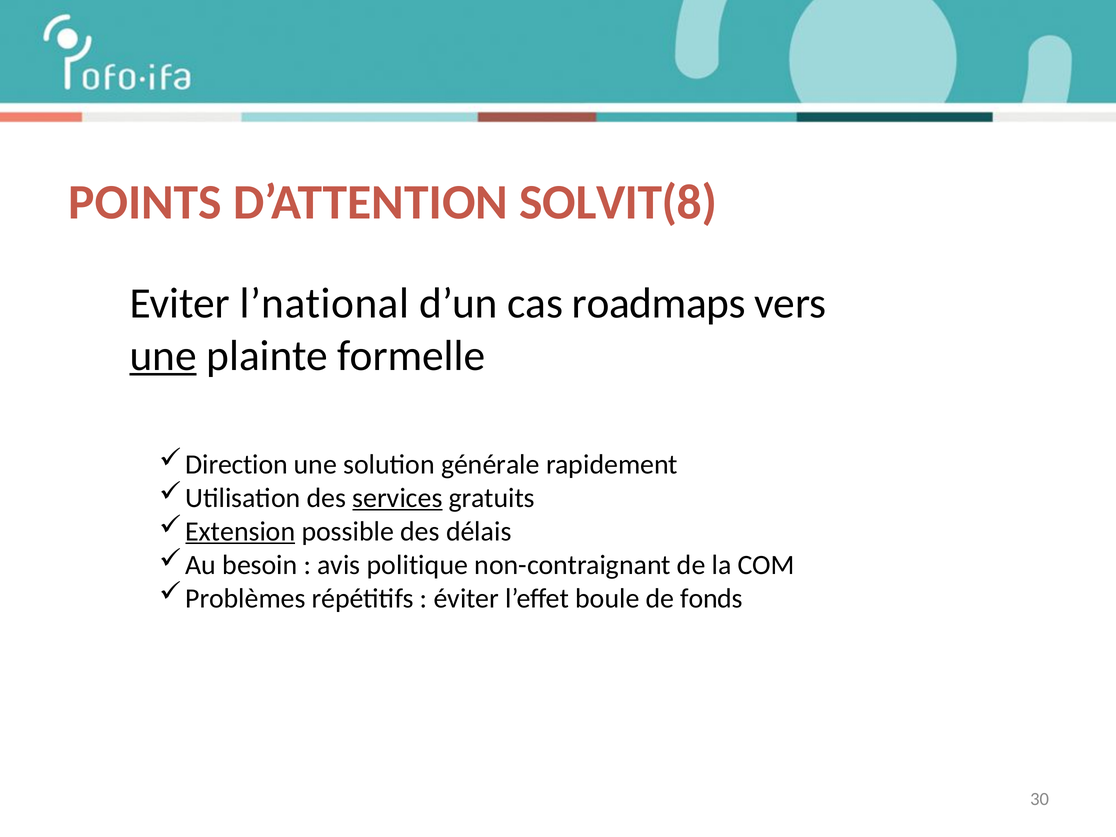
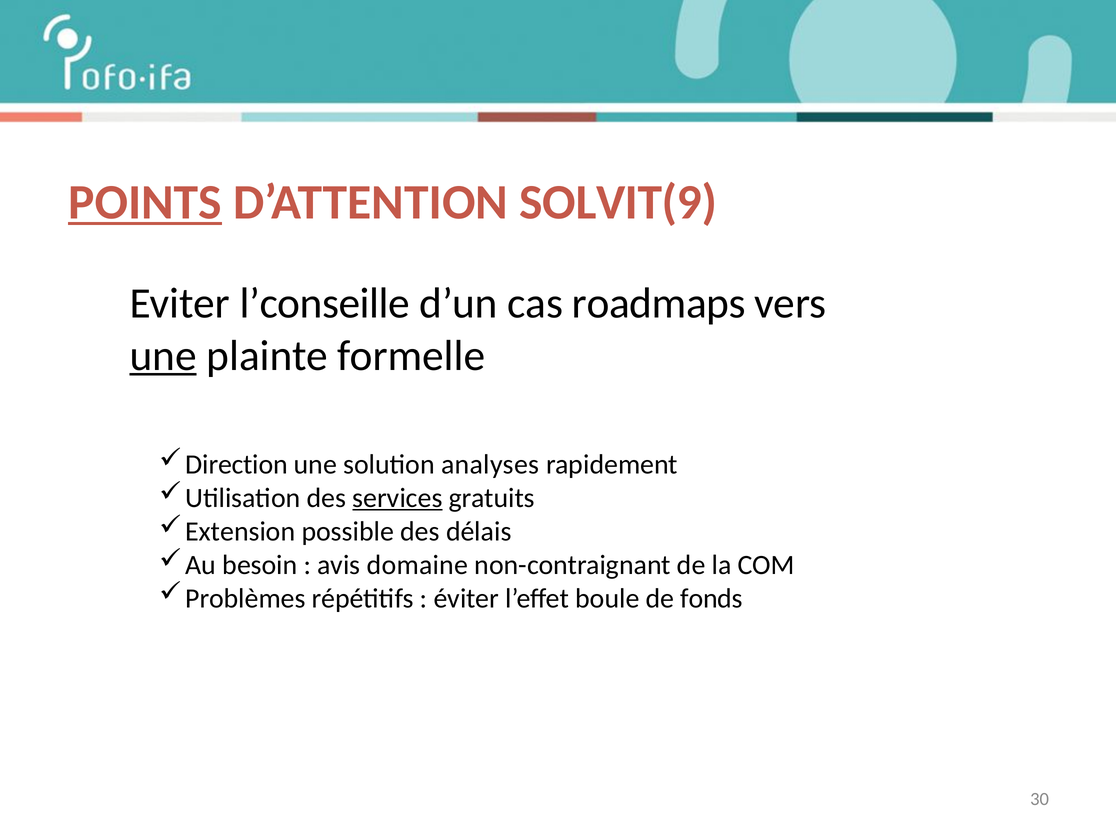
POINTS underline: none -> present (145, 202)
SOLVIT(8: SOLVIT(8 -> SOLVIT(9 (618, 202)
l’national: l’national -> l’conseille (325, 304)
générale: générale -> analyses (490, 464)
Extension underline: present -> none (240, 531)
politique: politique -> domaine (417, 565)
